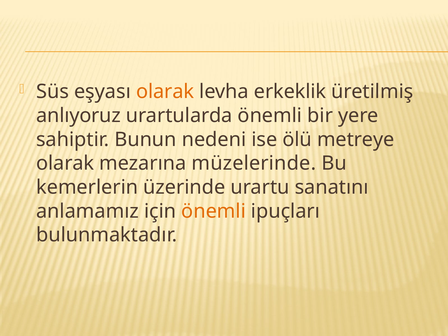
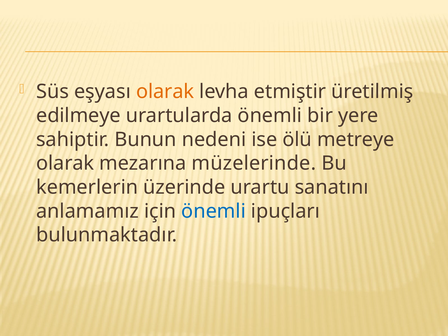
erkeklik: erkeklik -> etmiştir (290, 92)
anlıyoruz: anlıyoruz -> edilmeye (78, 116)
önemli colour: orange -> blue (214, 211)
